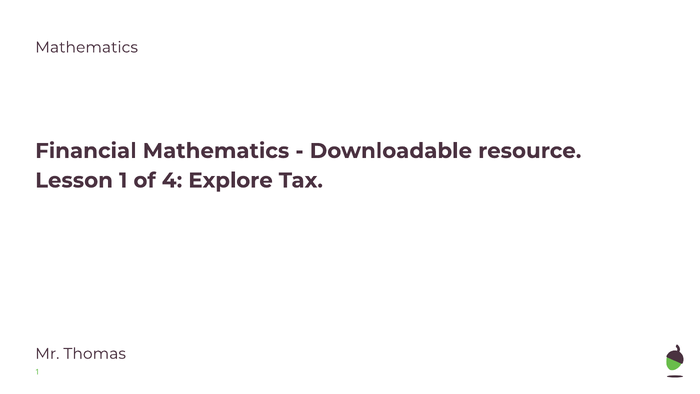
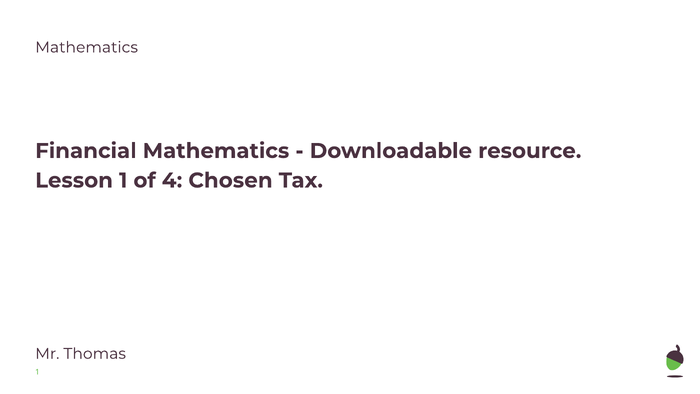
Explore: Explore -> Chosen (230, 180)
